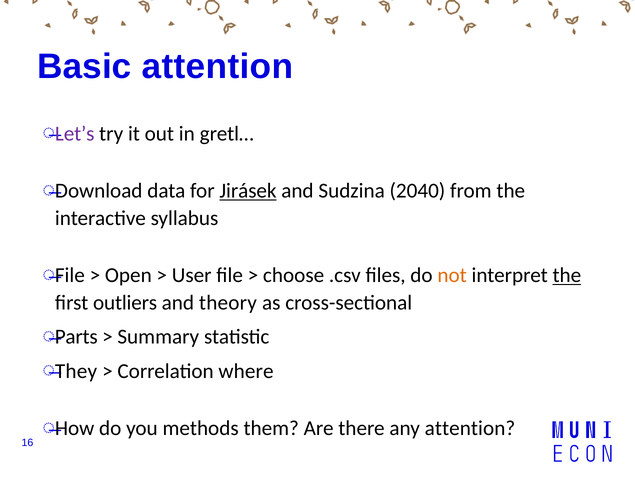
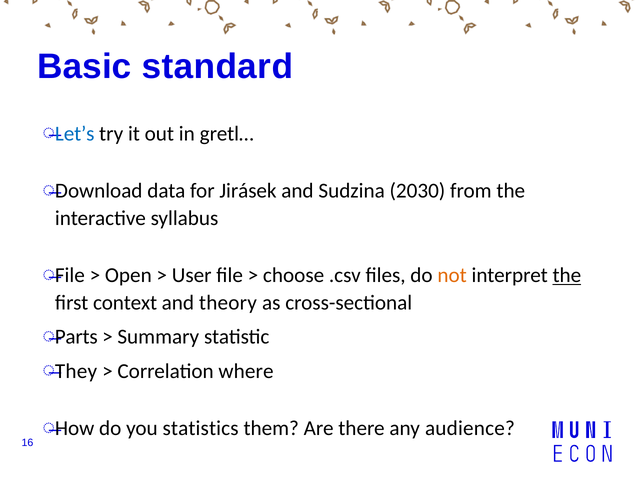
Basic attention: attention -> standard (217, 67)
Let’s colour: purple -> blue (75, 133)
Jirásek underline: present -> none (248, 191)
2040: 2040 -> 2030 (417, 191)
outliers: outliers -> context (125, 302)
methods: methods -> statistics (201, 428)
any attention: attention -> audience (470, 428)
